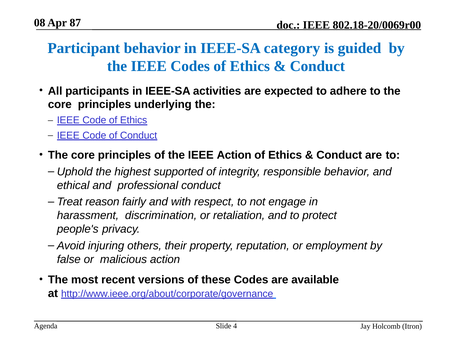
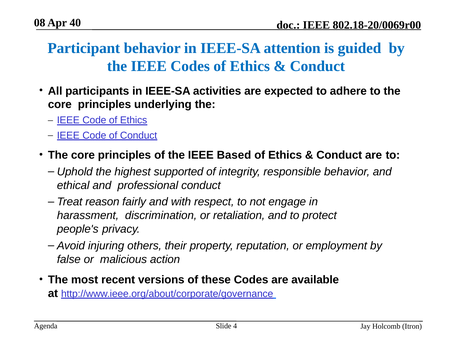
87: 87 -> 40 (75, 23)
category: category -> attention (292, 48)
IEEE Action: Action -> Based (234, 155)
